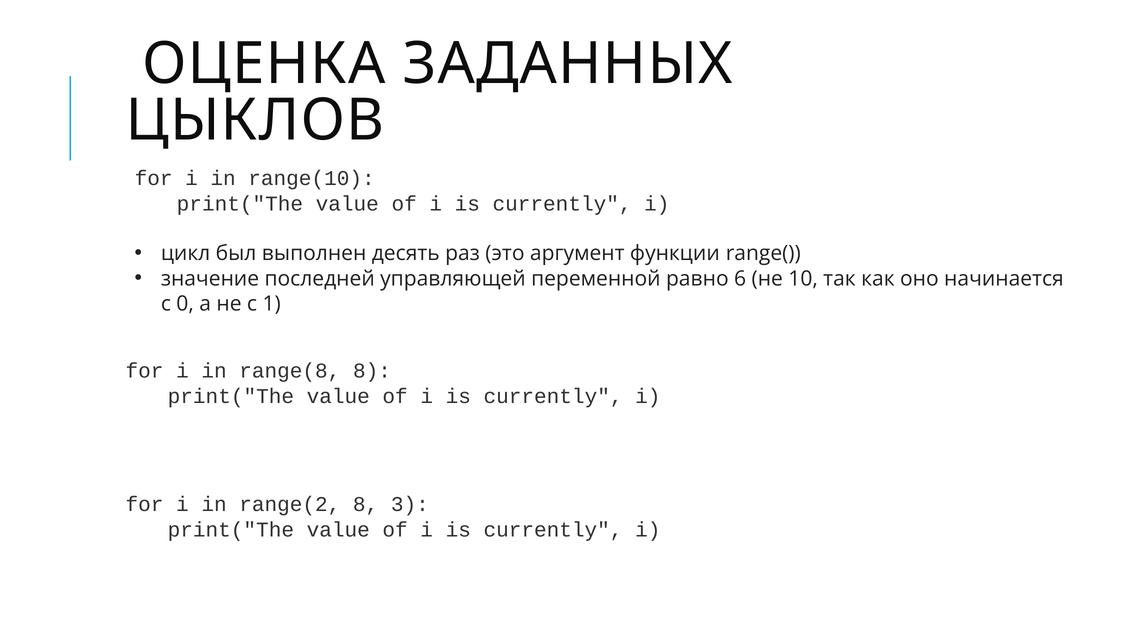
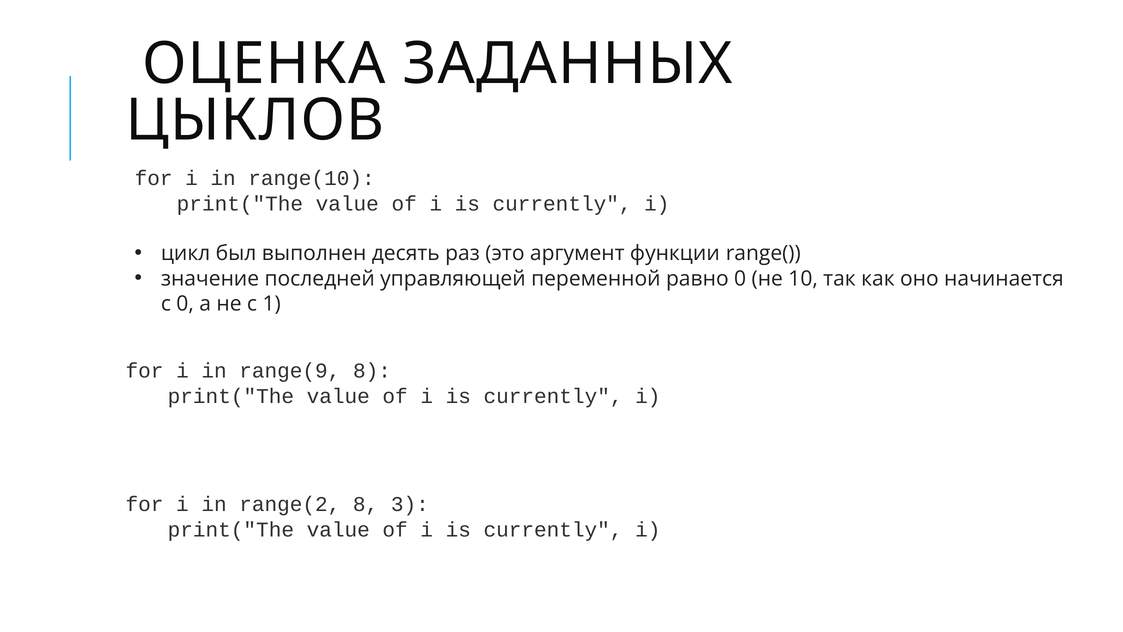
равно 6: 6 -> 0 (740, 279)
range(8: range(8 -> range(9 (290, 371)
